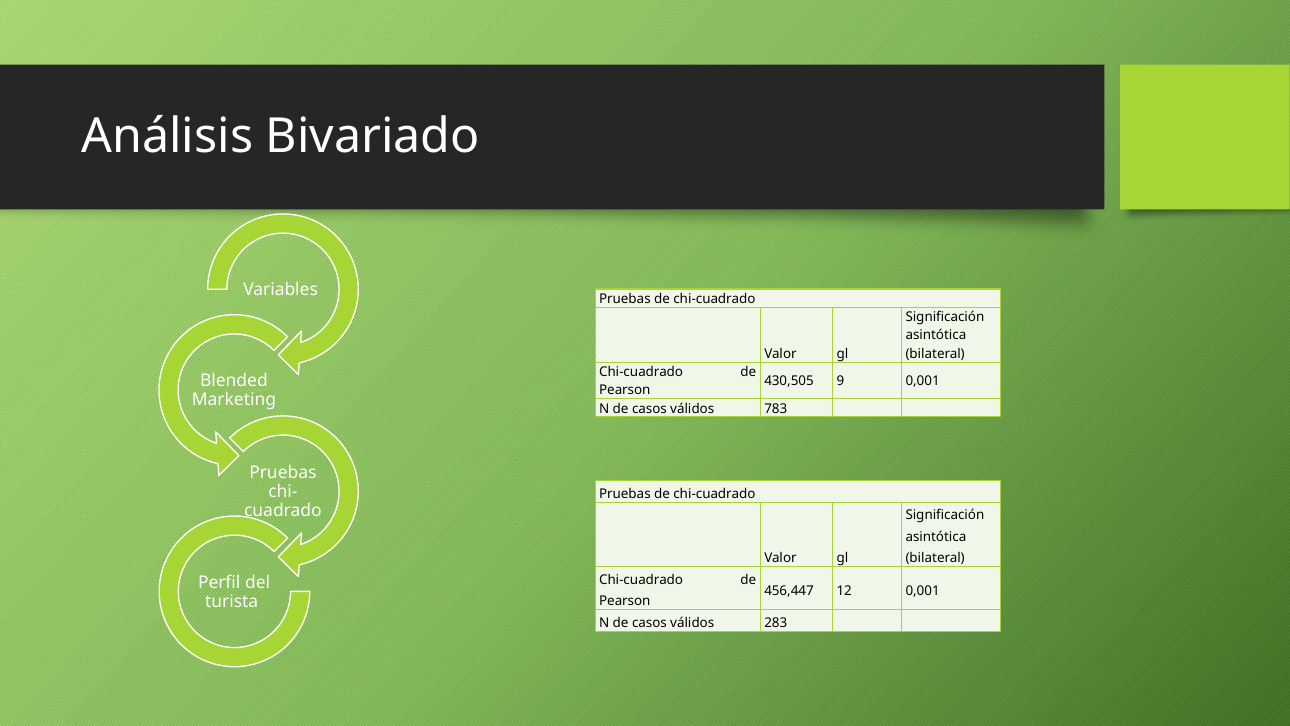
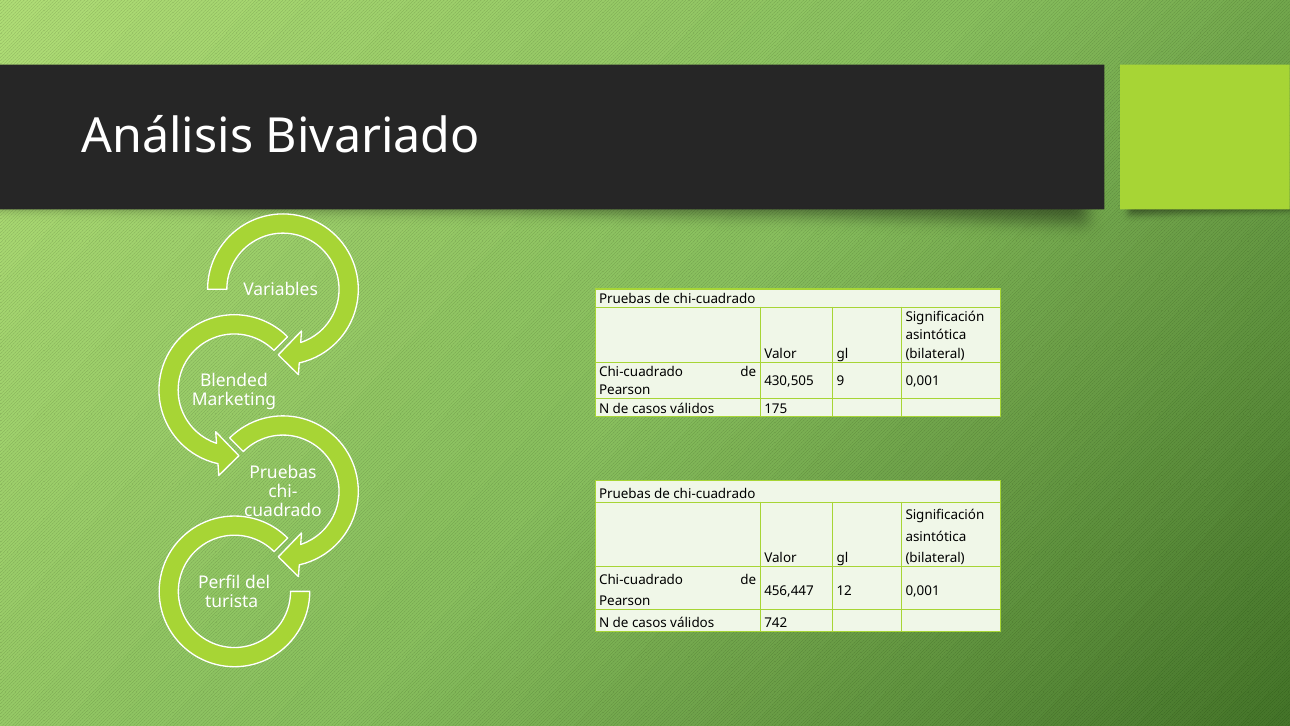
783: 783 -> 175 (776, 408)
283: 283 -> 742 (776, 623)
